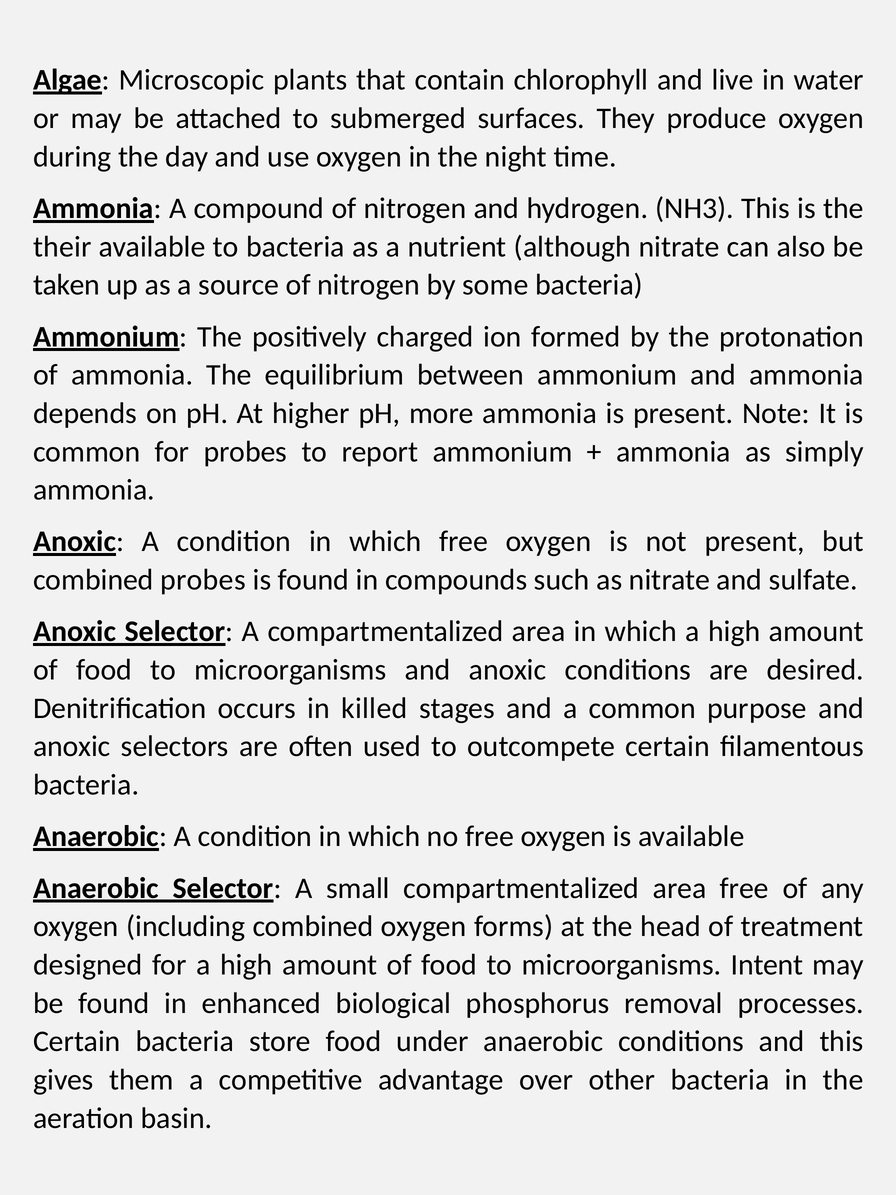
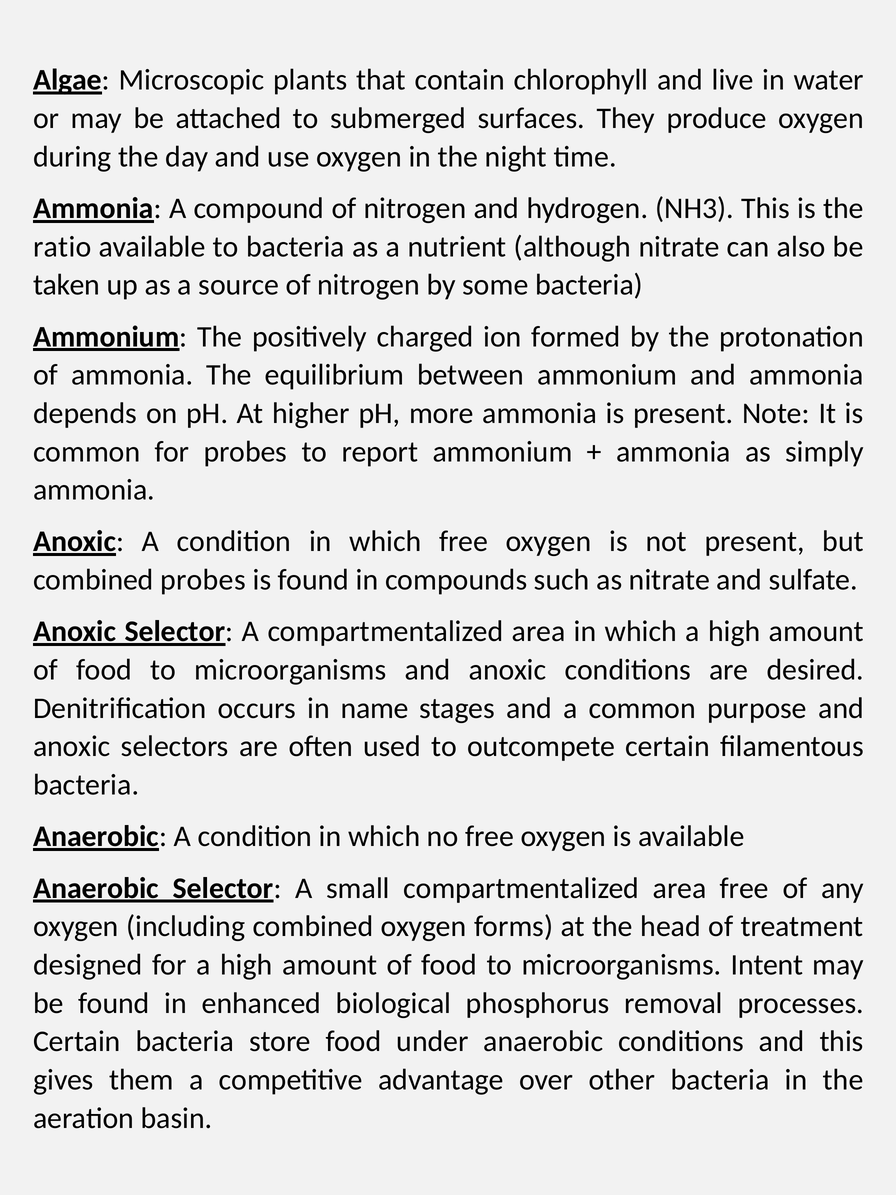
their: their -> ratio (62, 247)
killed: killed -> name (375, 708)
